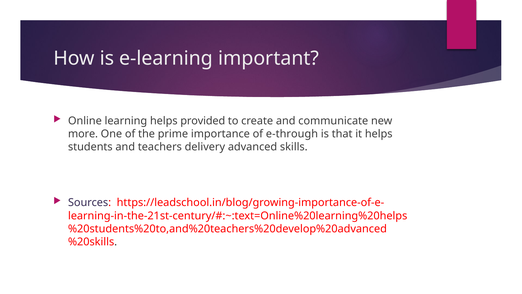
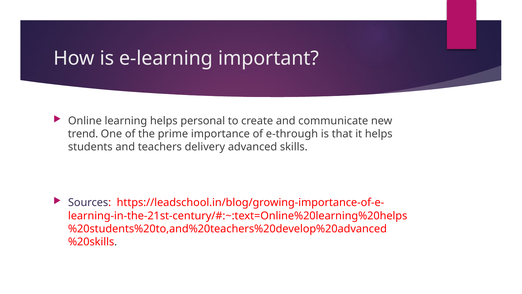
provided: provided -> personal (203, 121)
more: more -> trend (83, 134)
